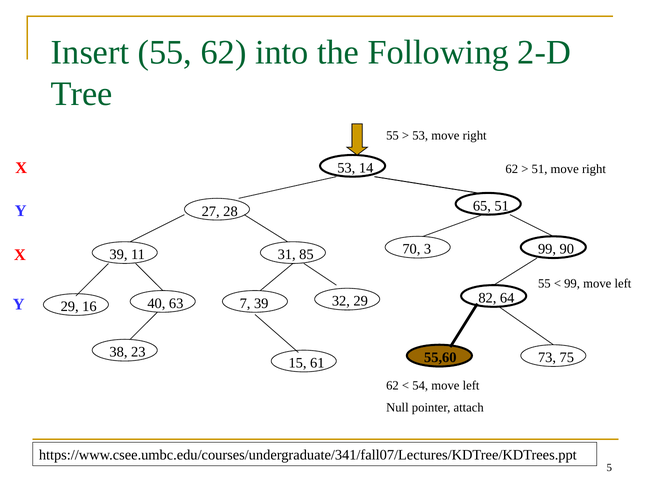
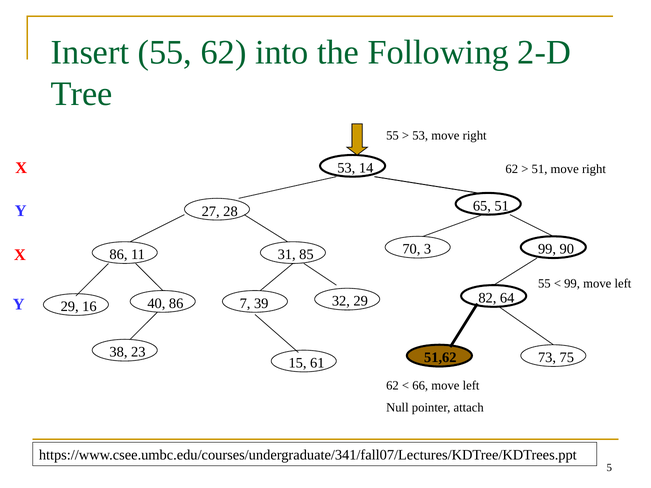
39: 39 -> 86 (119, 255)
40 63: 63 -> 86 (176, 304)
55,60: 55,60 -> 51,62 (440, 358)
54: 54 -> 66 (420, 386)
